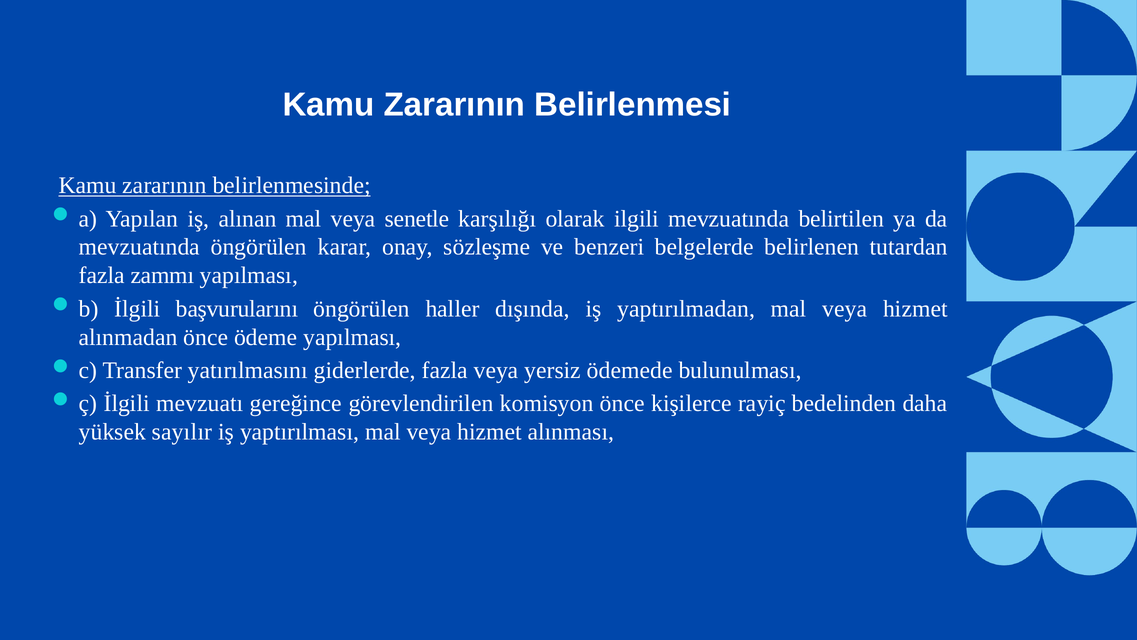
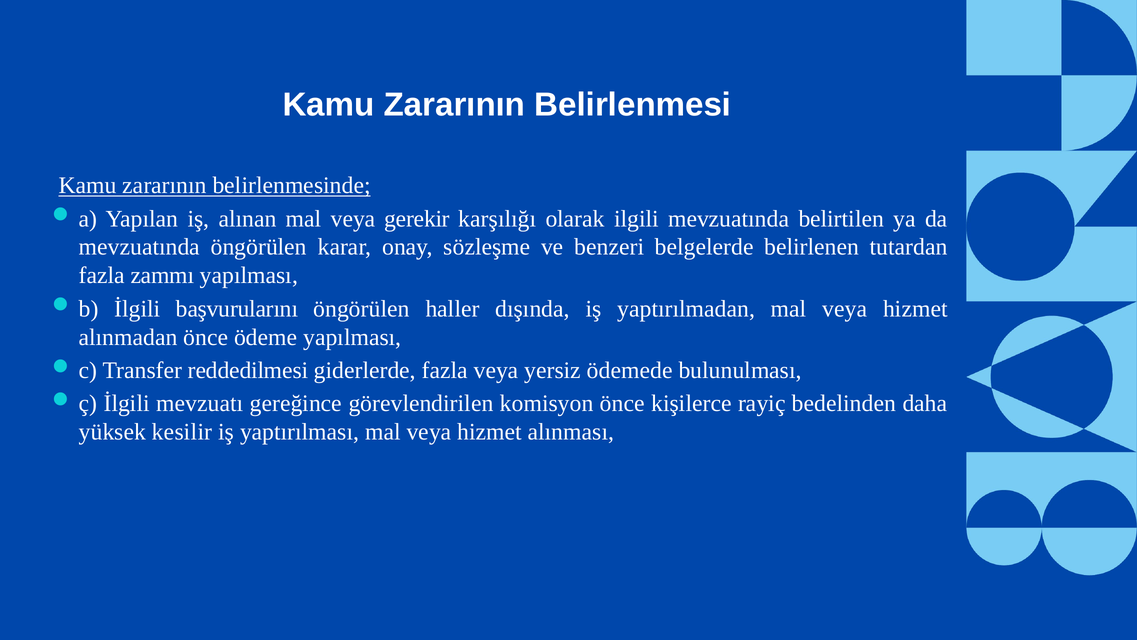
senetle: senetle -> gerekir (417, 219)
yatırılmasını: yatırılmasını -> reddedilmesi (248, 370)
sayılır: sayılır -> kesilir (182, 432)
